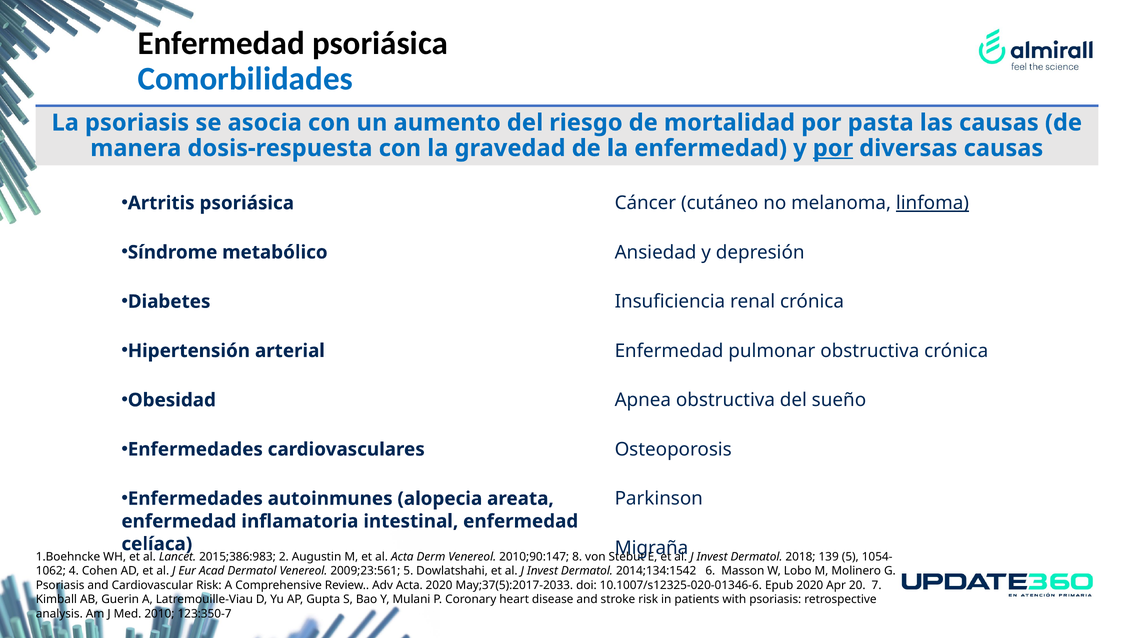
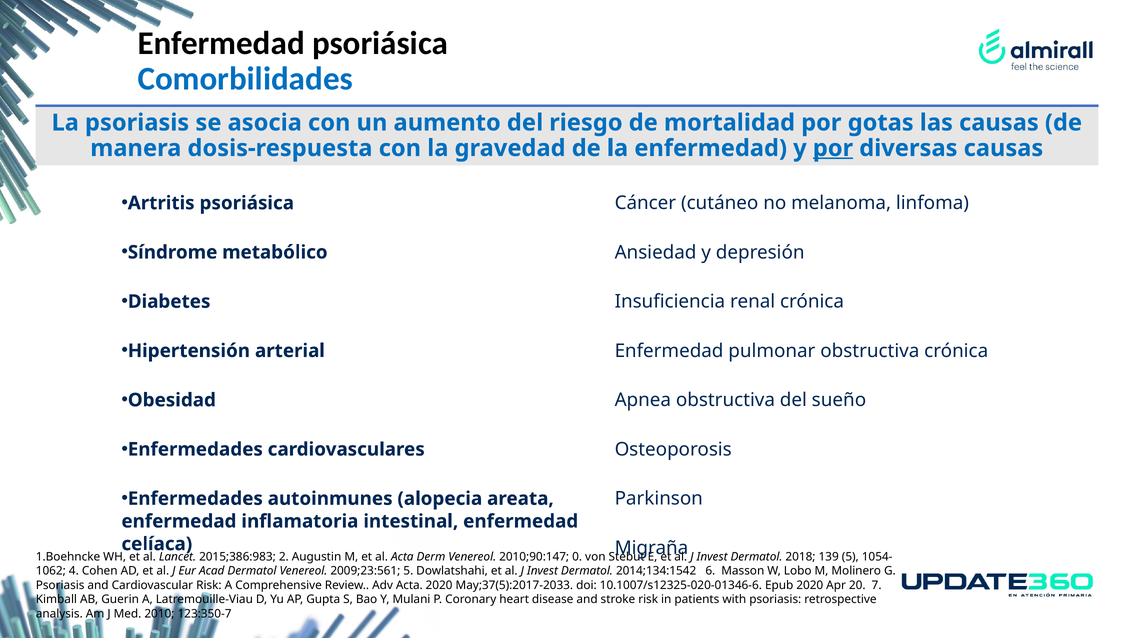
pasta: pasta -> gotas (881, 123)
linfoma underline: present -> none (932, 203)
8: 8 -> 0 (577, 557)
